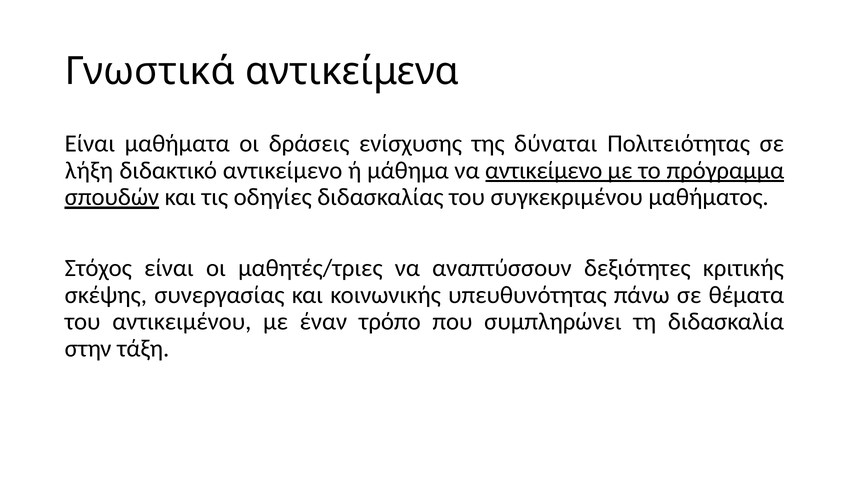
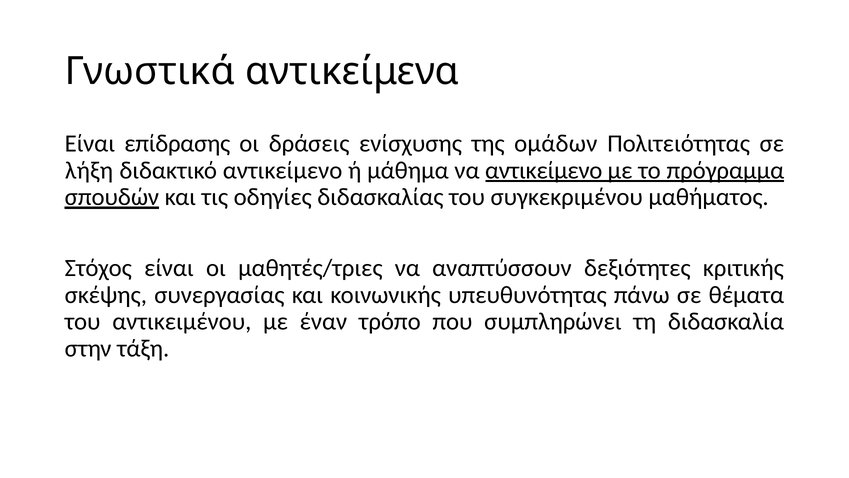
μαθήματα: μαθήματα -> επίδρασης (177, 143)
δύναται: δύναται -> ομάδων (556, 143)
